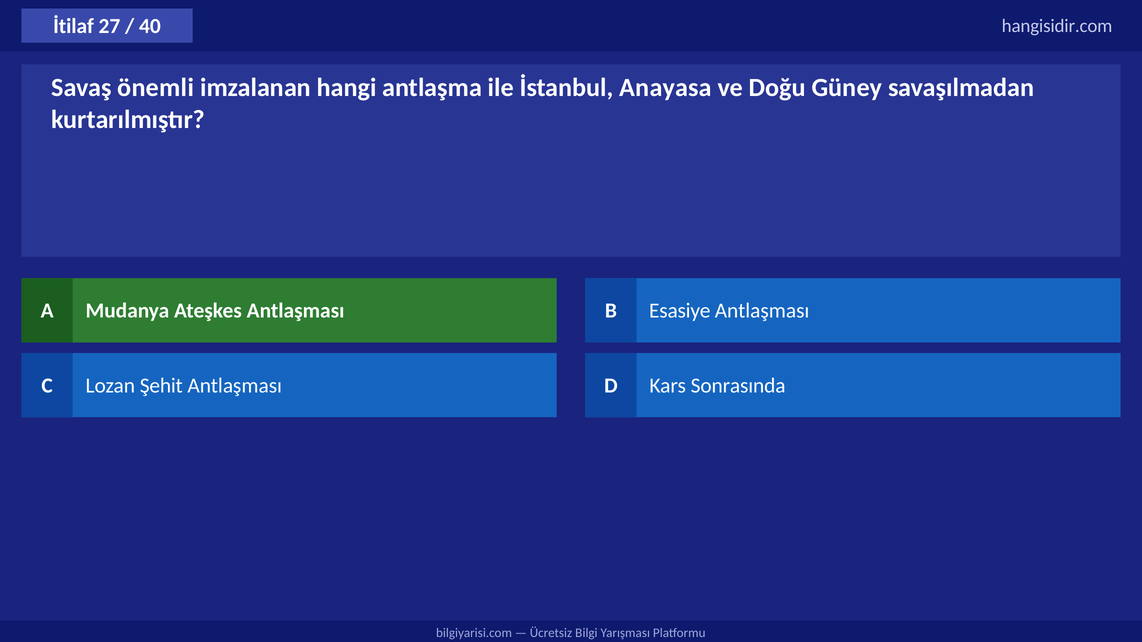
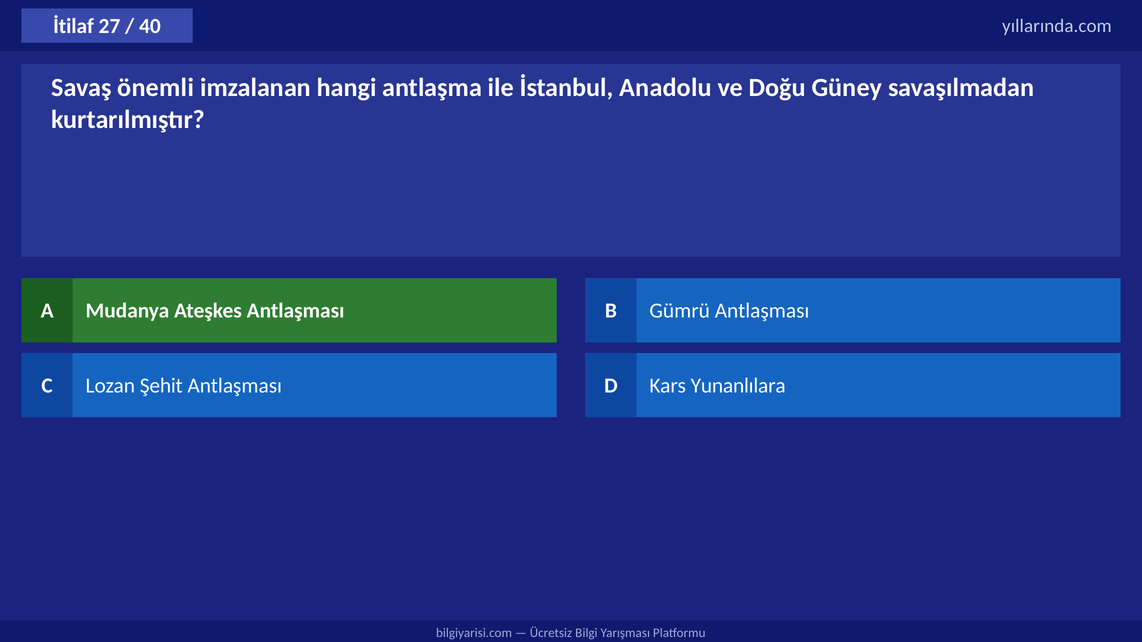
hangisidir.com: hangisidir.com -> yıllarında.com (1057, 26)
Anayasa: Anayasa -> Anadolu (666, 88)
Esasiye: Esasiye -> Gümrü (680, 311)
Sonrasında: Sonrasında -> Yunanlılara (738, 386)
